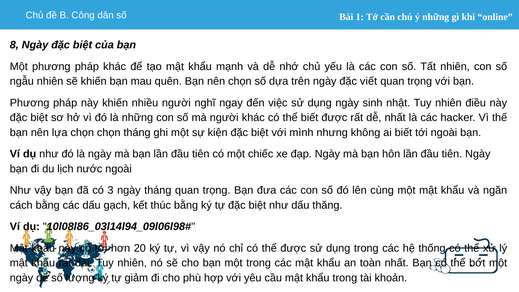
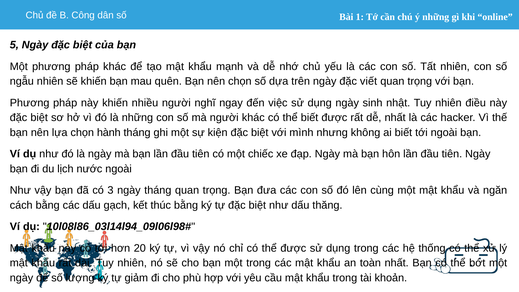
8: 8 -> 5 (14, 45)
chọn chọn: chọn -> hành (109, 133)
